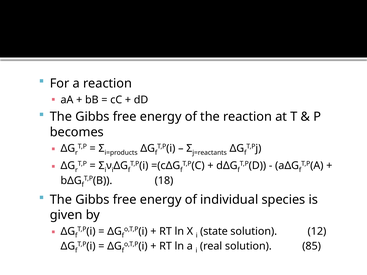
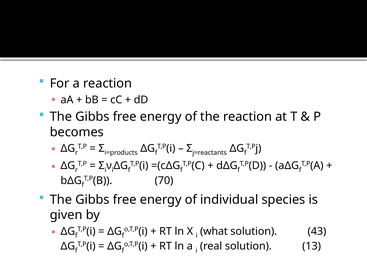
18: 18 -> 70 (164, 181)
state: state -> what (214, 232)
12: 12 -> 43 (317, 232)
85: 85 -> 13 (312, 246)
